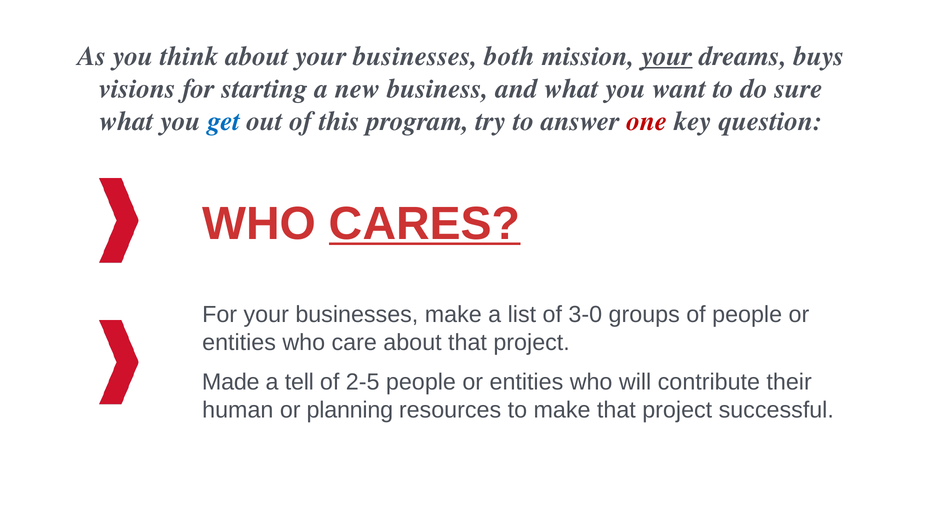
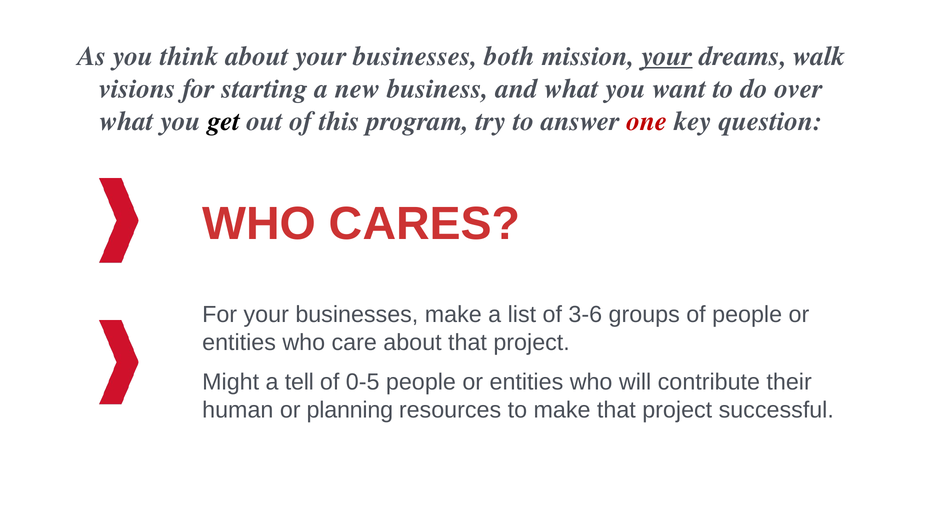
buys: buys -> walk (819, 56)
sure: sure -> over (799, 89)
get colour: blue -> black (224, 121)
CARES underline: present -> none (425, 224)
3-0: 3-0 -> 3-6 (585, 315)
Made: Made -> Might (231, 382)
2-5: 2-5 -> 0-5 (363, 382)
